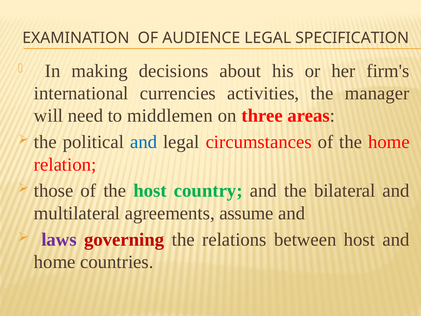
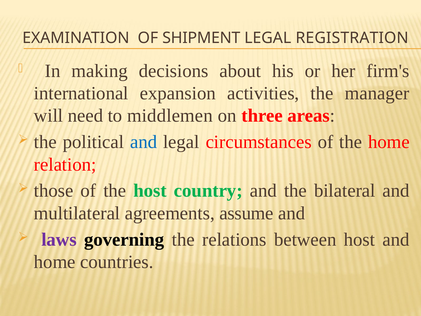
AUDIENCE: AUDIENCE -> SHIPMENT (201, 38)
SPECIFICATION: SPECIFICATION -> REGISTRATION (352, 38)
currencies: currencies -> expansion (178, 93)
governing colour: red -> black (124, 239)
